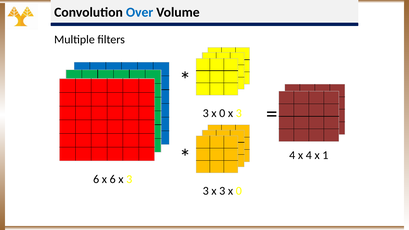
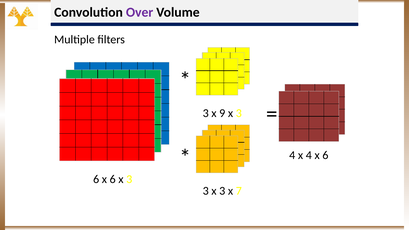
Over colour: blue -> purple (140, 12)
0: 0 -> 9 (222, 113)
4 x 1: 1 -> 6 (325, 155)
x 3 x 0: 0 -> 7 (239, 191)
